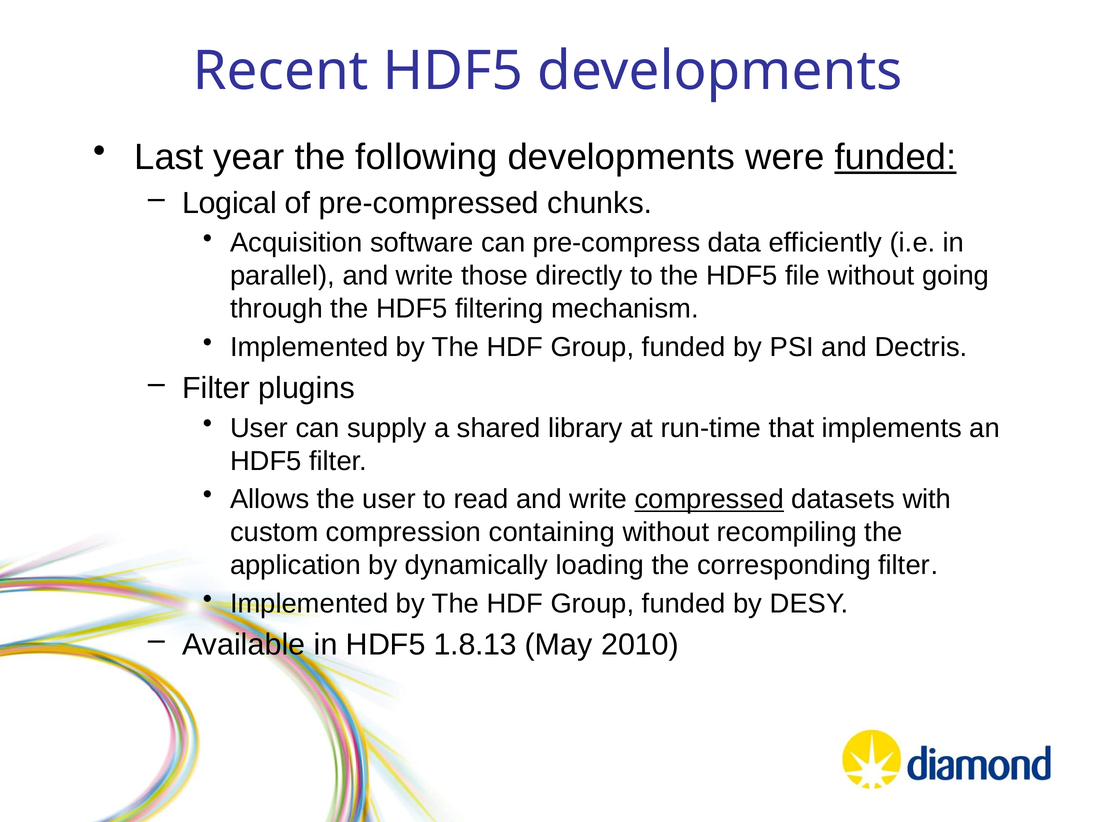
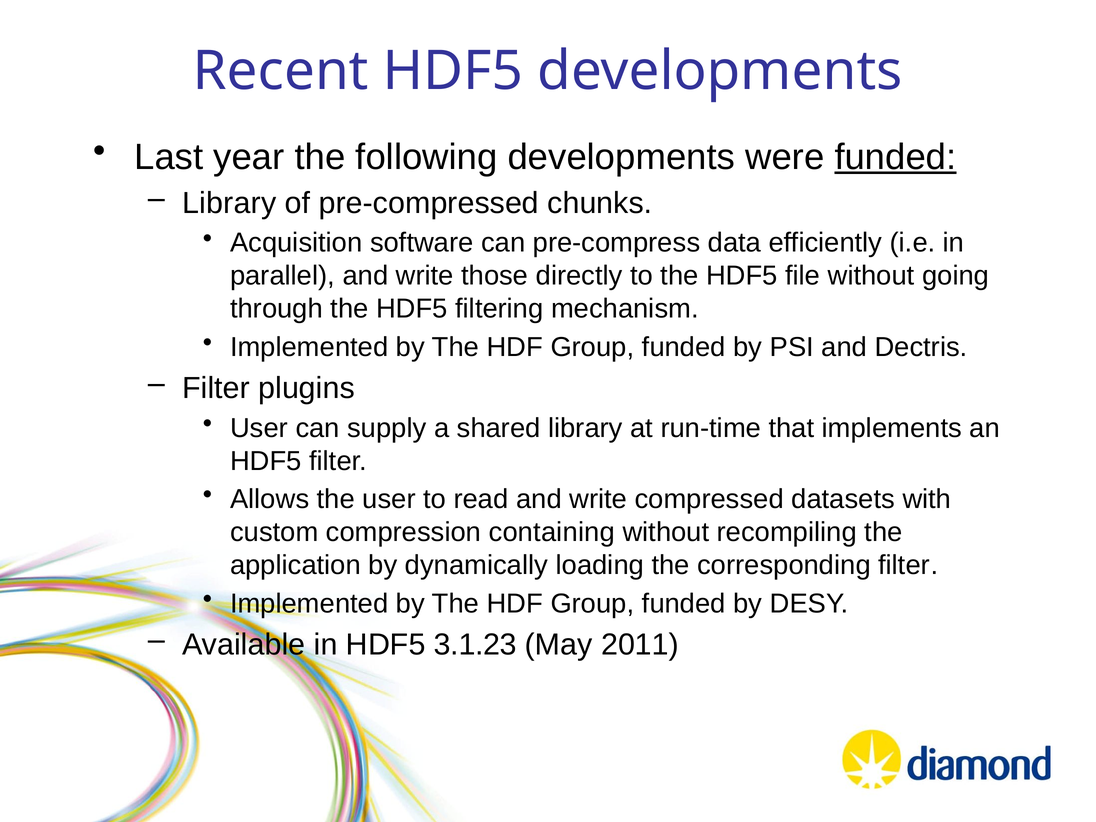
Logical: Logical -> Library (229, 203)
compressed underline: present -> none (709, 499)
1.8.13: 1.8.13 -> 3.1.23 (475, 645)
2010: 2010 -> 2011 (640, 645)
